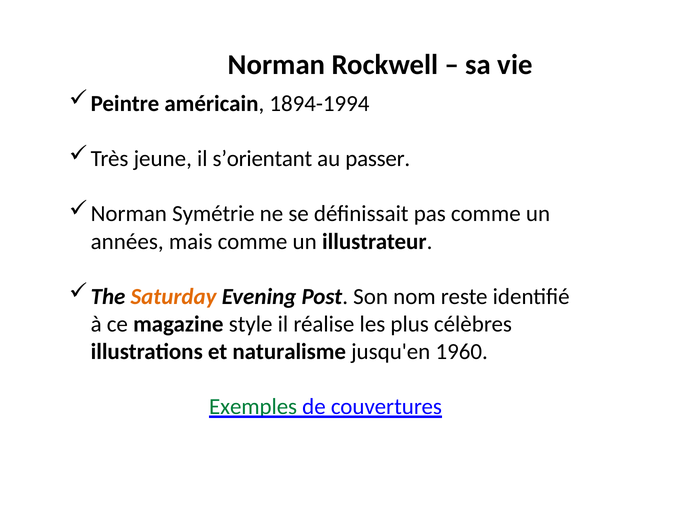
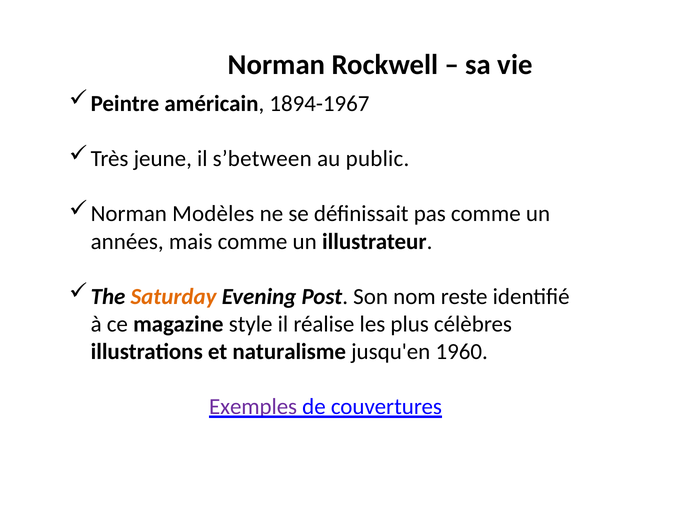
1894-1994: 1894-1994 -> 1894-1967 (319, 104)
s’orientant: s’orientant -> s’between (262, 159)
passer: passer -> public (378, 159)
Symétrie: Symétrie -> Modèles (213, 214)
Exemples colour: green -> purple (253, 407)
